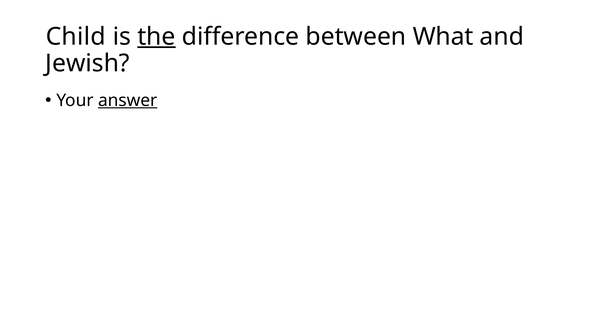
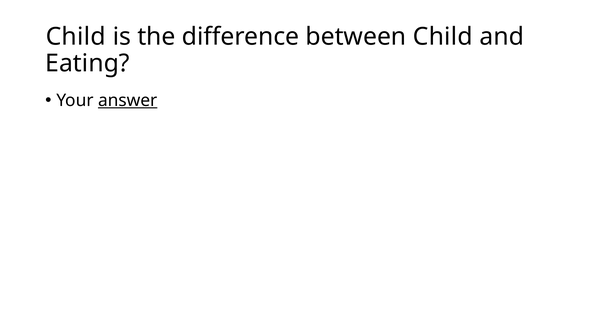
the underline: present -> none (156, 37)
between What: What -> Child (443, 37)
Jewish: Jewish -> Eating (87, 63)
